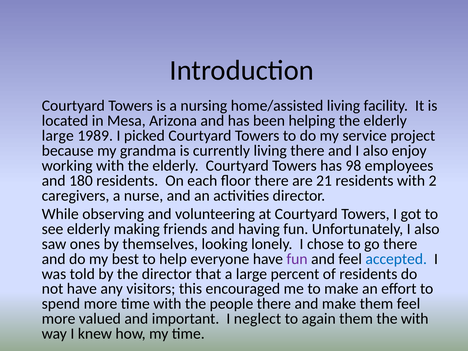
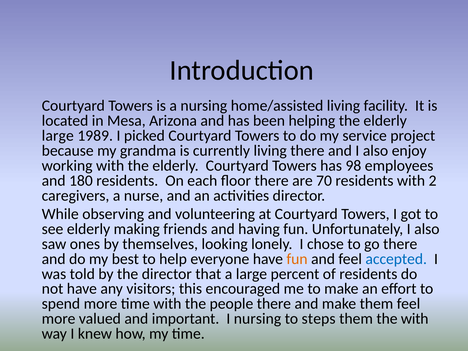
21: 21 -> 70 (324, 181)
fun colour: purple -> orange (297, 259)
I neglect: neglect -> nursing (258, 319)
again: again -> steps (319, 319)
